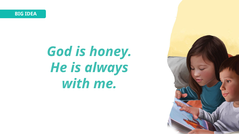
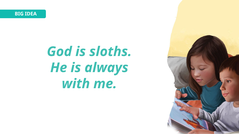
honey: honey -> sloths (111, 52)
